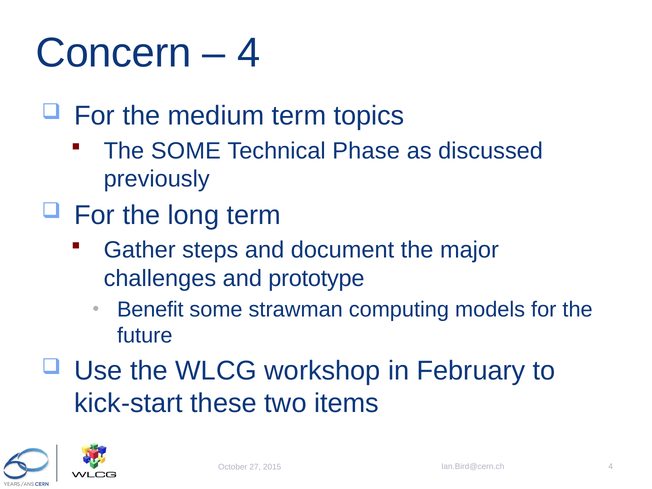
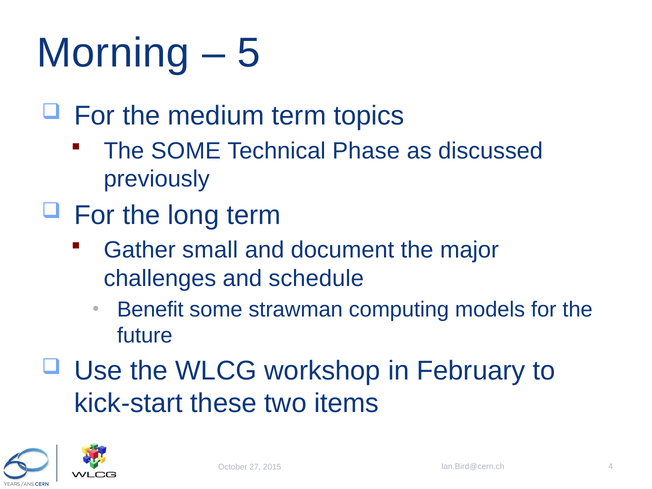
Concern: Concern -> Morning (113, 53)
4: 4 -> 5 (249, 53)
steps: steps -> small (210, 250)
prototype: prototype -> schedule (316, 278)
